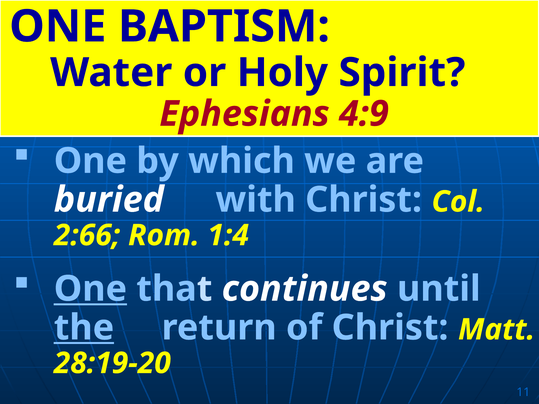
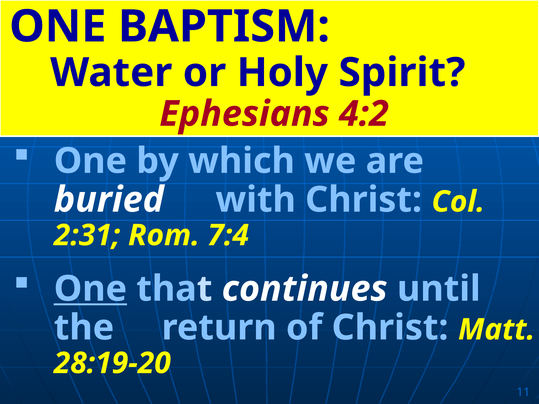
4:9: 4:9 -> 4:2 (364, 114)
2:66: 2:66 -> 2:31 (87, 236)
1:4: 1:4 -> 7:4 (228, 236)
the underline: present -> none (84, 328)
